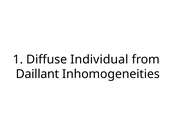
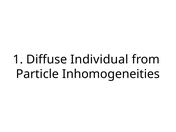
Daillant: Daillant -> Particle (37, 74)
